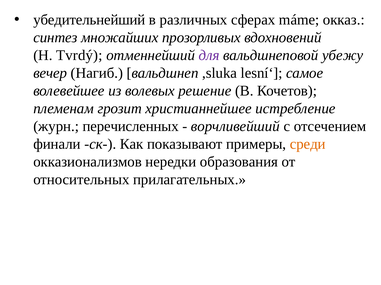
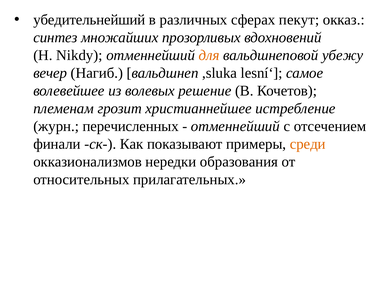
máme: máme -> пекут (299, 20)
Tvrdý: Tvrdý -> Nikdy (79, 55)
для colour: purple -> orange (209, 55)
ворчливейший: ворчливейший -> отменнейший (235, 126)
